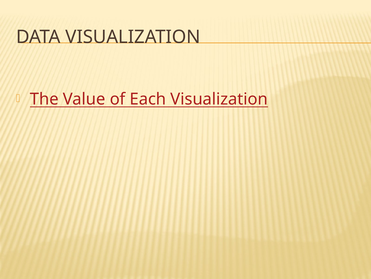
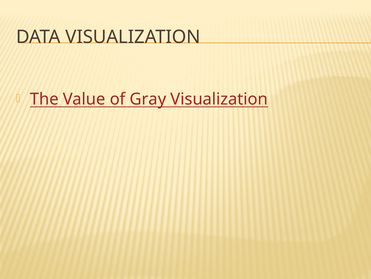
Each: Each -> Gray (148, 99)
